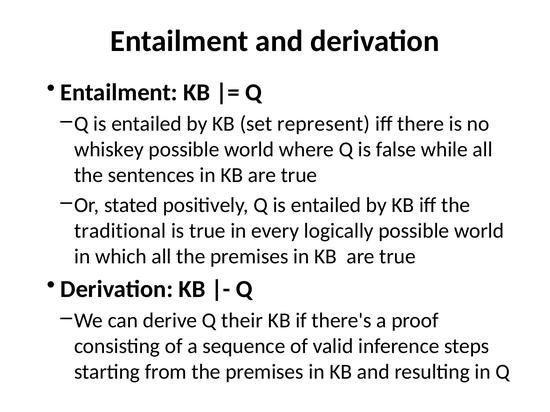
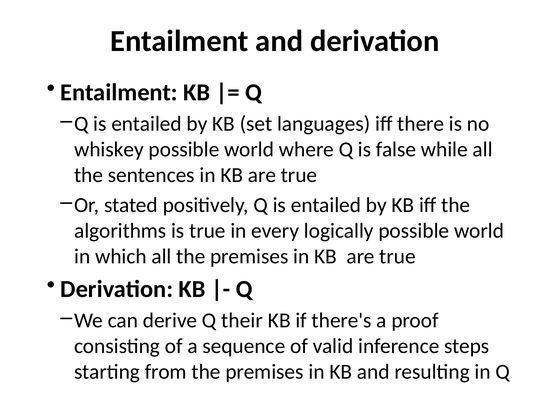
represent: represent -> languages (324, 124)
traditional: traditional -> algorithms (120, 231)
